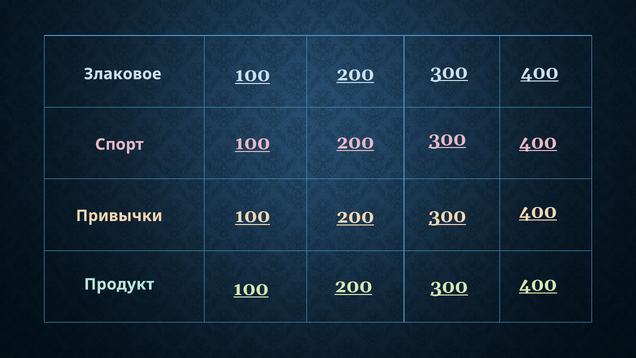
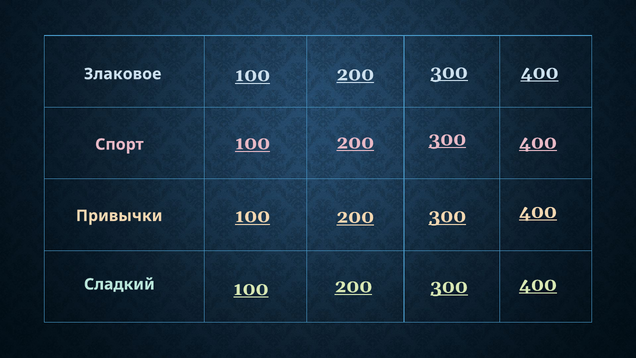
Продукт: Продукт -> Сладкий (119, 284)
